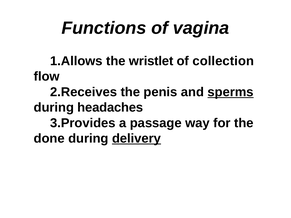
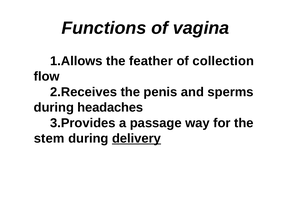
wristlet: wristlet -> feather (151, 61)
sperms underline: present -> none (231, 92)
done: done -> stem (49, 139)
